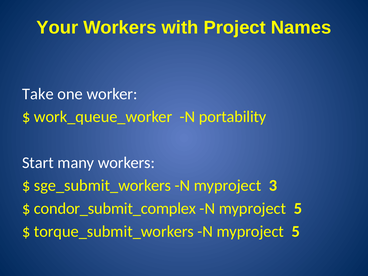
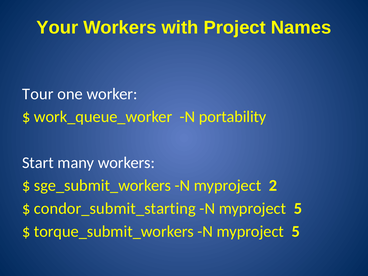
Take: Take -> Tour (38, 94)
3: 3 -> 2 (273, 186)
condor_submit_complex: condor_submit_complex -> condor_submit_starting (115, 208)
